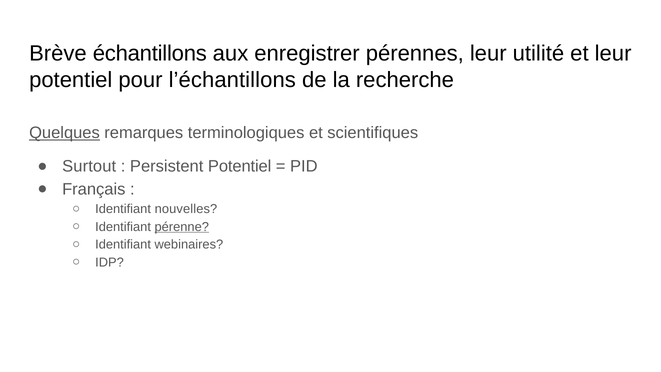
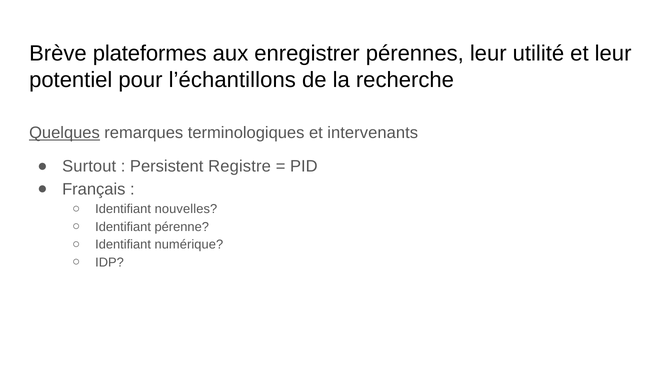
échantillons: échantillons -> plateformes (150, 54)
scientifiques: scientifiques -> intervenants (373, 133)
Persistent Potentiel: Potentiel -> Registre (240, 166)
pérenne underline: present -> none (182, 227)
webinaires: webinaires -> numérique (189, 244)
